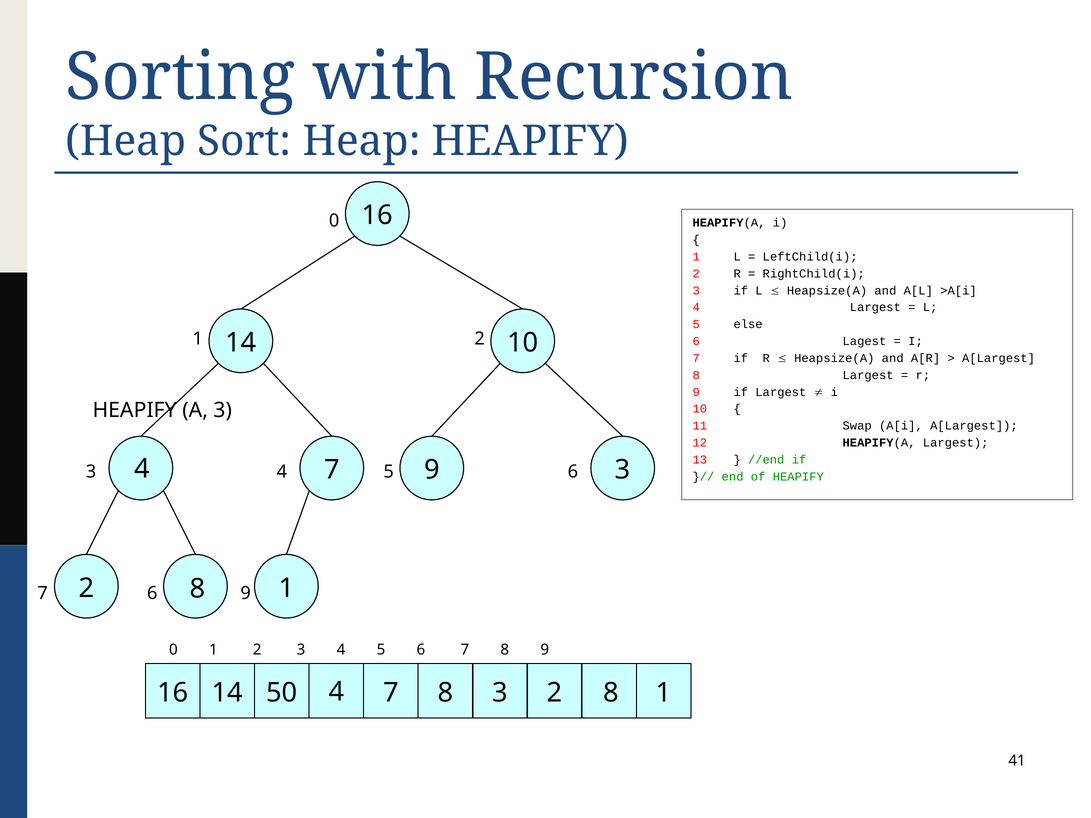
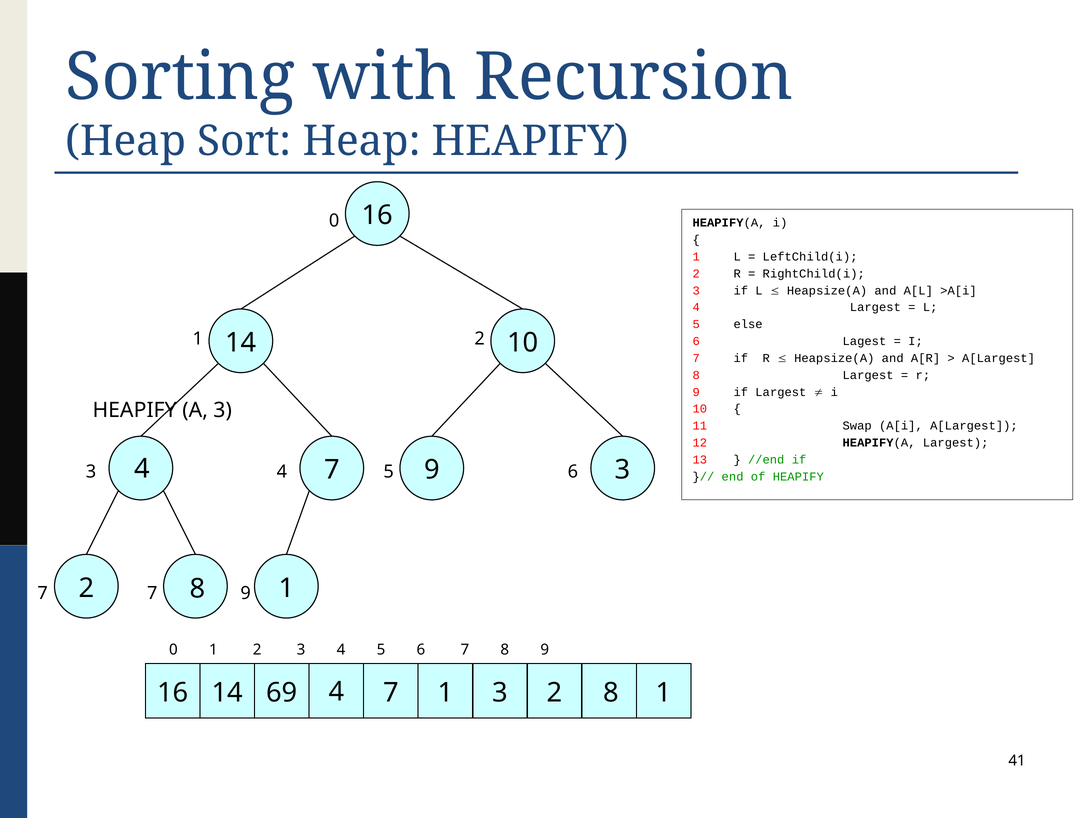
7 6: 6 -> 7 (152, 594)
50: 50 -> 69 (282, 693)
8: 8 -> 1 (445, 693)
